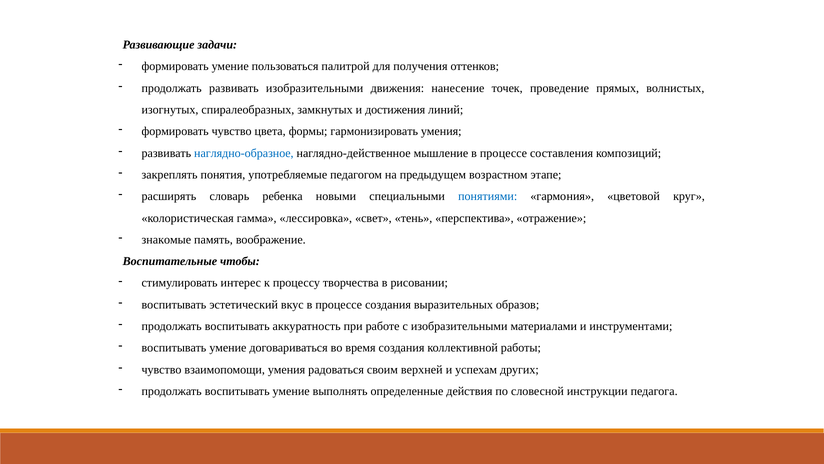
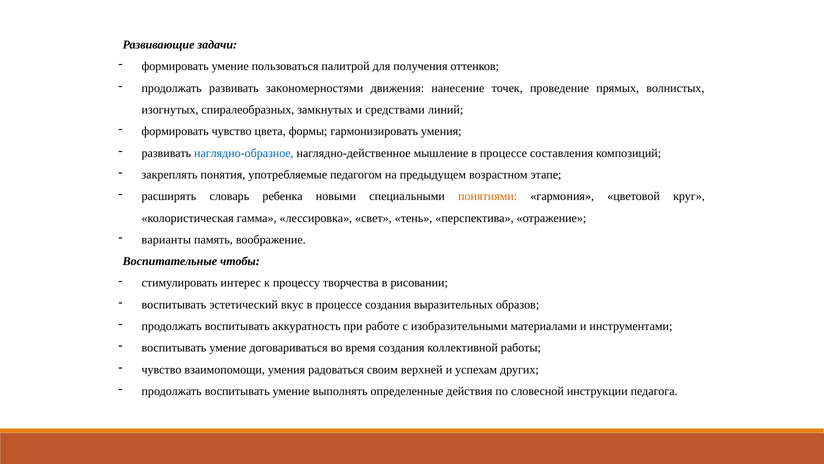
развивать изобразительными: изобразительными -> закономерностями (315, 88)
достижения: достижения -> средствами (395, 110)
понятиями colour: blue -> orange (488, 196)
знакомые: знакомые -> варианты (166, 239)
